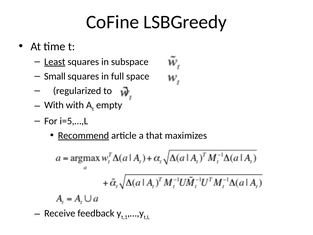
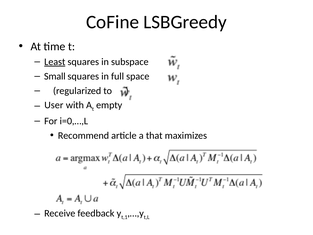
With: With -> User (54, 105)
i=5,…,L: i=5,…,L -> i=0,…,L (74, 121)
Recommend underline: present -> none (83, 135)
